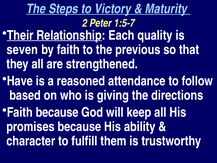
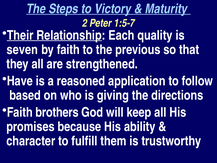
attendance: attendance -> application (137, 81)
Faith because: because -> brothers (57, 112)
